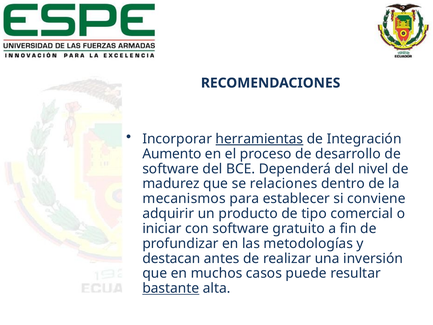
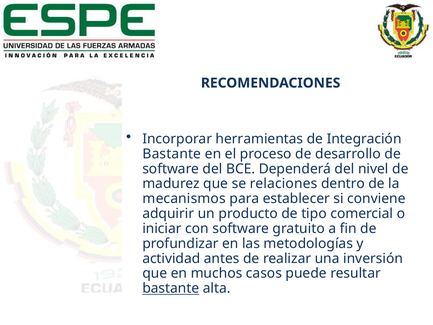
herramientas underline: present -> none (259, 139)
Aumento: Aumento -> Bastante (172, 154)
destacan: destacan -> actividad (171, 258)
